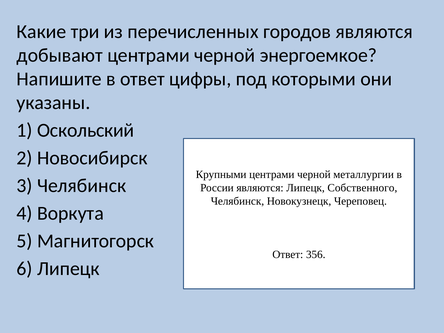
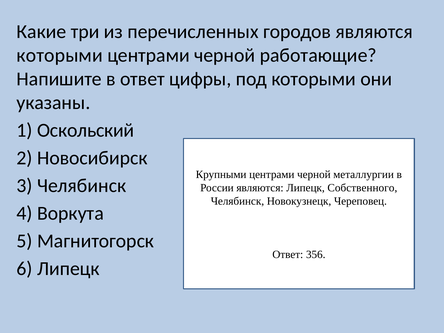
добывают: добывают -> которыми (60, 55)
энергоемкое: энергоемкое -> работающие (318, 55)
